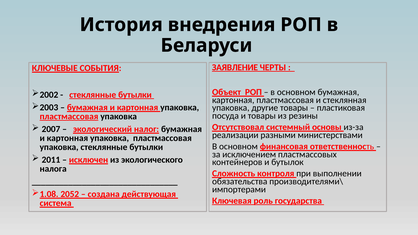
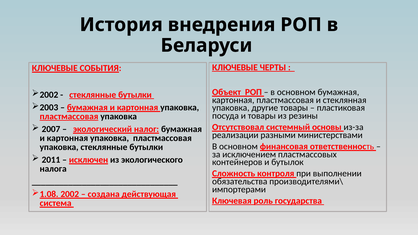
ЗАЯВЛЕНИЕ: ЗАЯВЛЕНИЕ -> КЛЮЧЕВЫЕ (235, 67)
1.08 2052: 2052 -> 2002 (70, 194)
